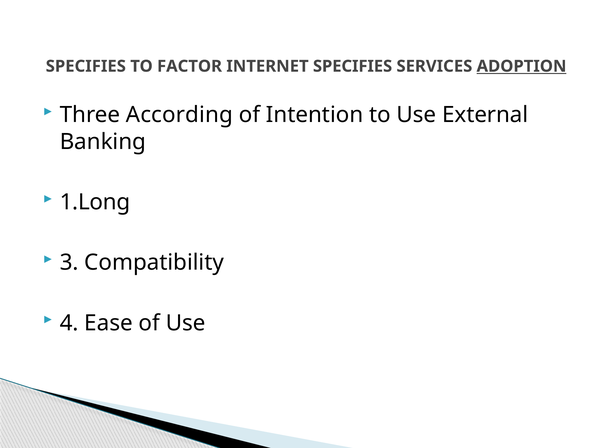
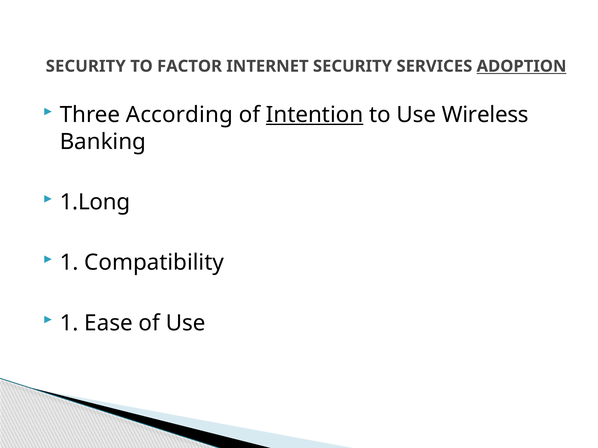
SPECIFIES: SPECIFIES -> SECURITY (86, 66)
INTERNET SPECIFIES: SPECIFIES -> SECURITY (352, 66)
Intention underline: none -> present (315, 115)
External: External -> Wireless (485, 115)
3: 3 -> 1 (69, 263)
4: 4 -> 1 (69, 323)
